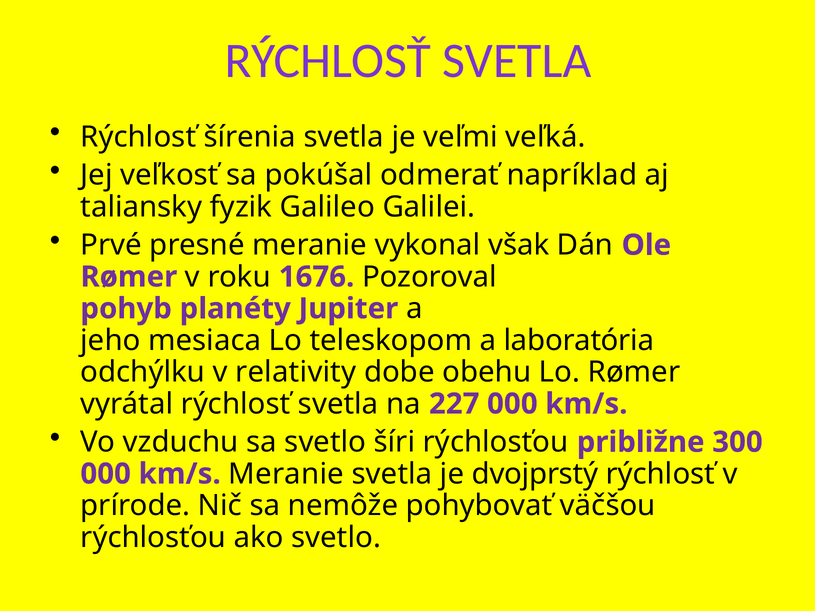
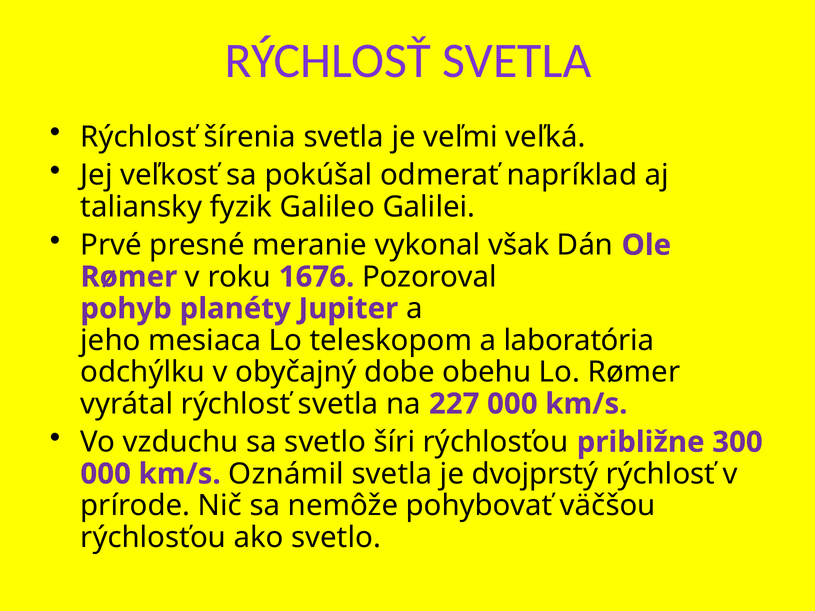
relativity: relativity -> obyčajný (296, 372)
km/s Meranie: Meranie -> Oznámil (286, 474)
